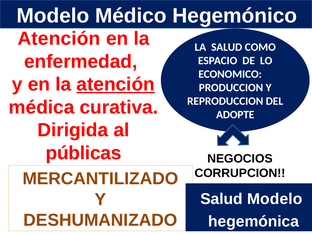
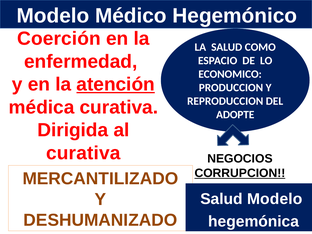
Atención: Atención -> Coerción (59, 39)
públicas: públicas -> curativa (83, 153)
CORRUPCION underline: none -> present (240, 173)
